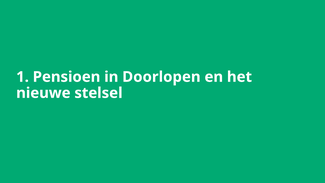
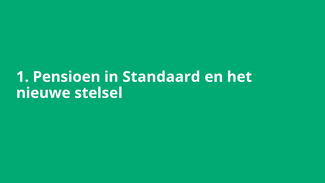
Doorlopen: Doorlopen -> Standaard (161, 77)
